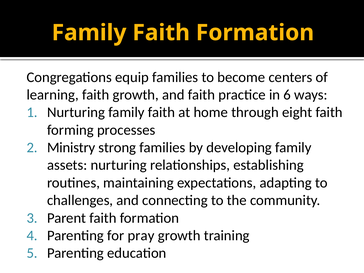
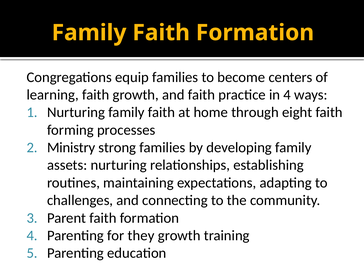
in 6: 6 -> 4 (287, 95)
pray: pray -> they (141, 236)
